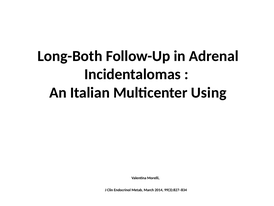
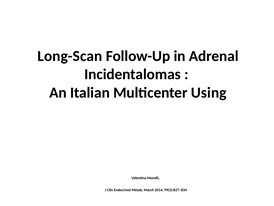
Long-Both: Long-Both -> Long-Scan (70, 56)
